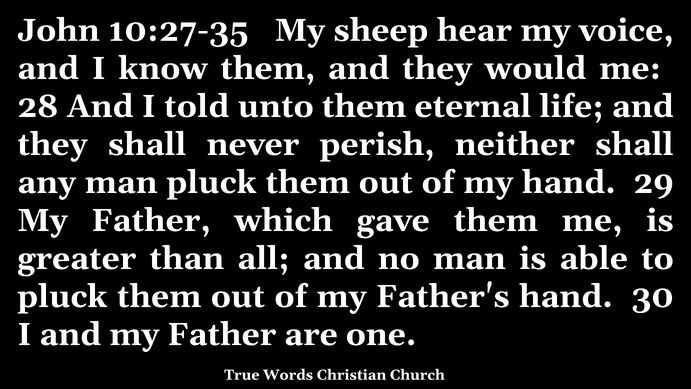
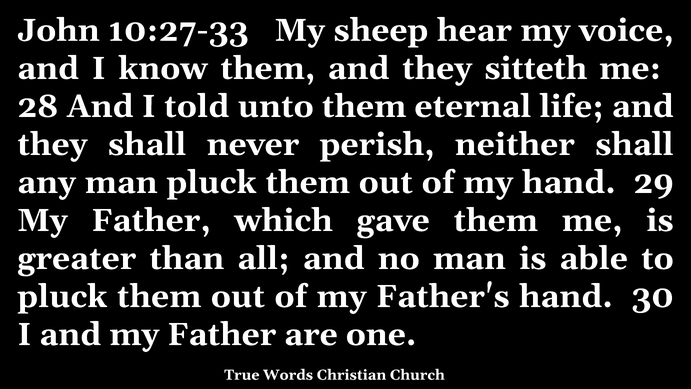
10:27-35: 10:27-35 -> 10:27-33 (178, 30)
would: would -> sitteth (536, 68)
